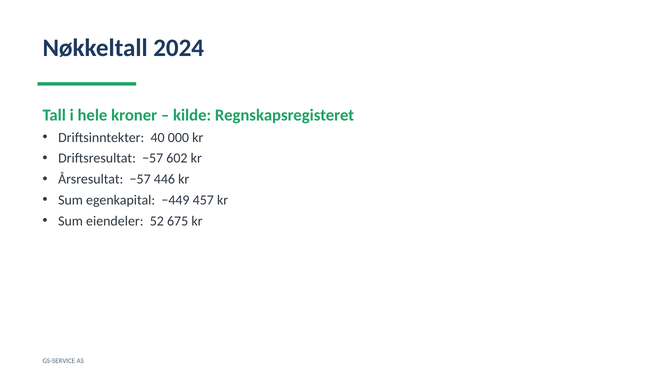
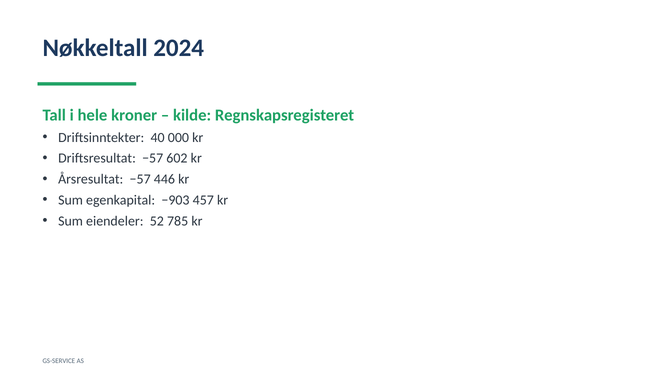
−449: −449 -> −903 (175, 200)
675: 675 -> 785 (178, 221)
